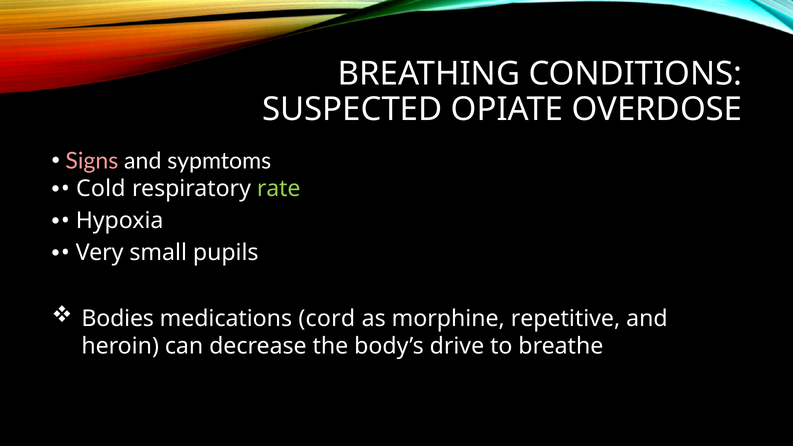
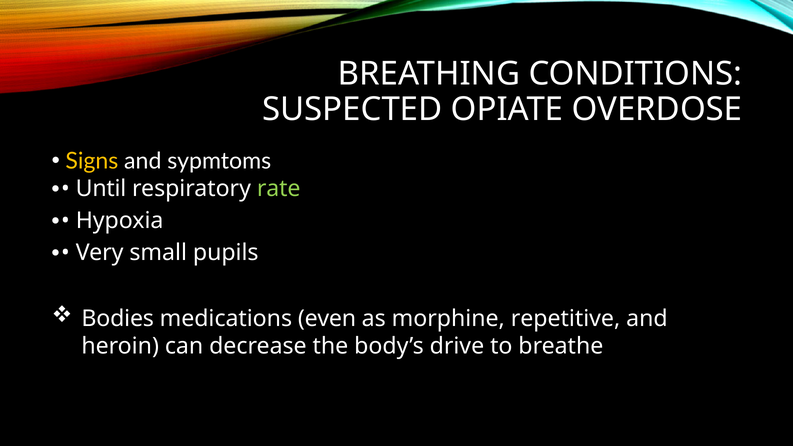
Signs colour: pink -> yellow (92, 161)
Cold: Cold -> Until (101, 189)
cord: cord -> even (327, 319)
